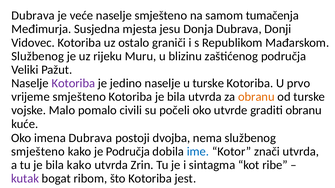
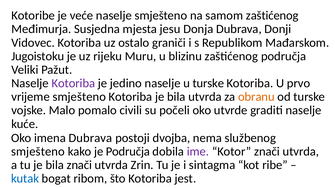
Dubrava: Dubrava -> Kotoribe (33, 16)
samom tumačenja: tumačenja -> zaštićenog (272, 16)
Službenog: Službenog -> Jugoistoku (38, 56)
graditi obranu: obranu -> naselje (304, 111)
ime colour: blue -> purple (198, 152)
bila kako: kako -> znači (79, 165)
kutak colour: purple -> blue (25, 179)
